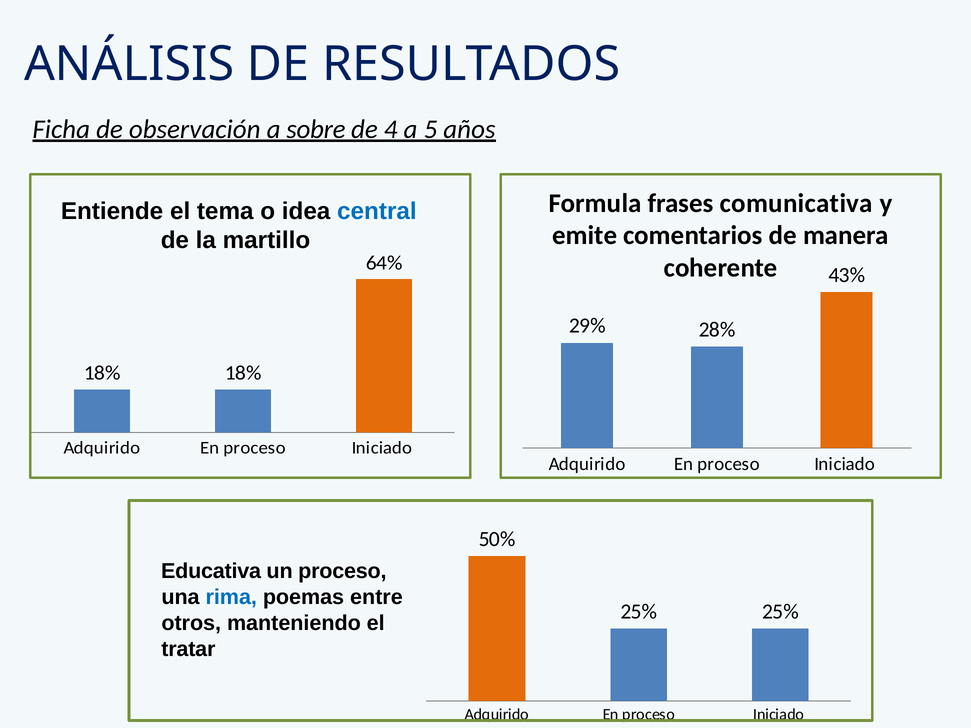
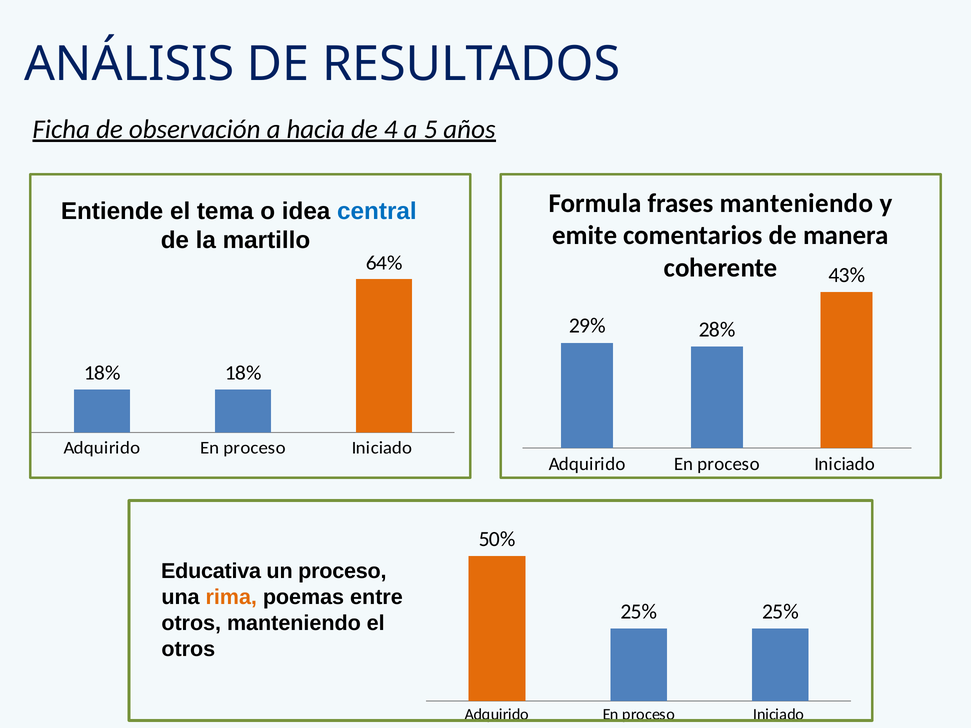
sobre: sobre -> hacia (316, 129)
frases comunicativa: comunicativa -> manteniendo (796, 203)
rima colour: blue -> orange (231, 597)
tratar: tratar -> otros (188, 649)
